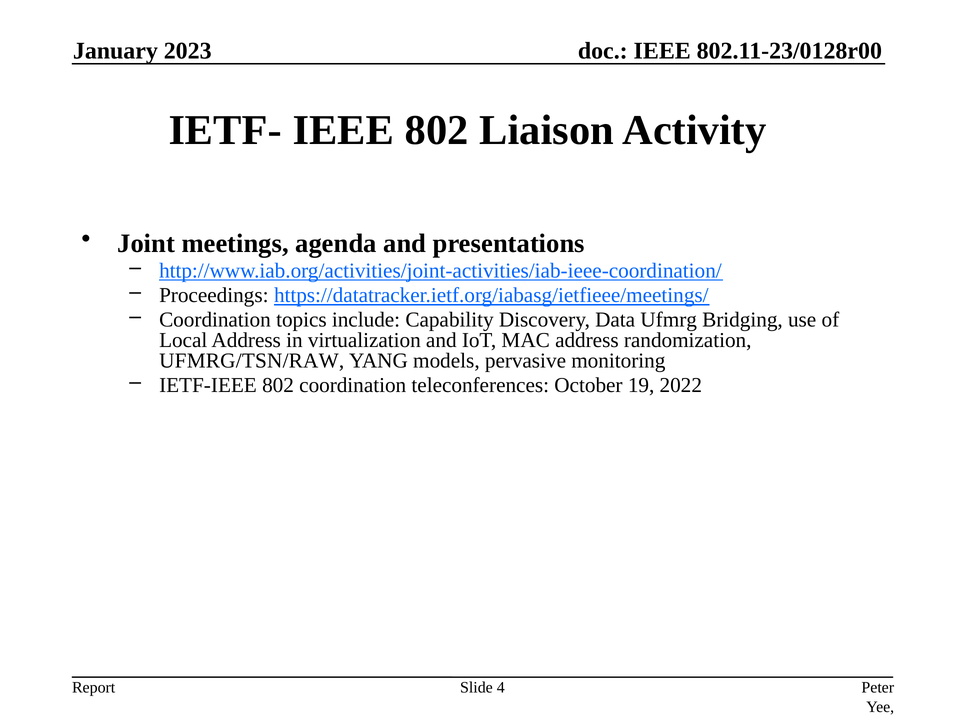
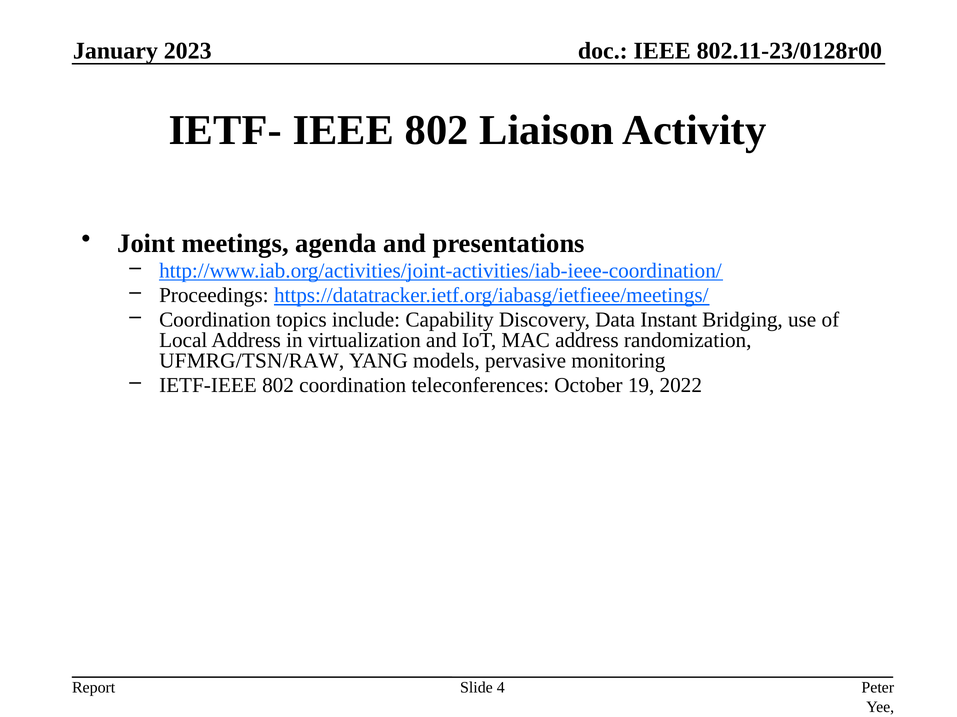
Ufmrg: Ufmrg -> Instant (669, 320)
